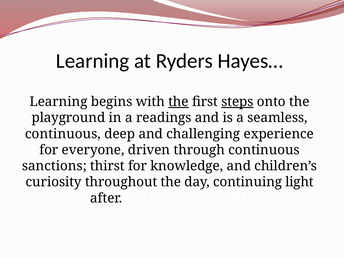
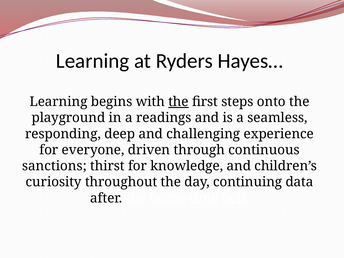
steps underline: present -> none (237, 102)
continuous: continuous -> responding (63, 134)
light: light -> data (299, 182)
